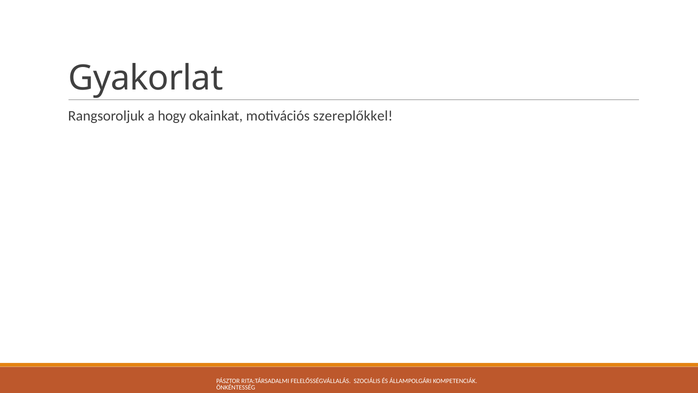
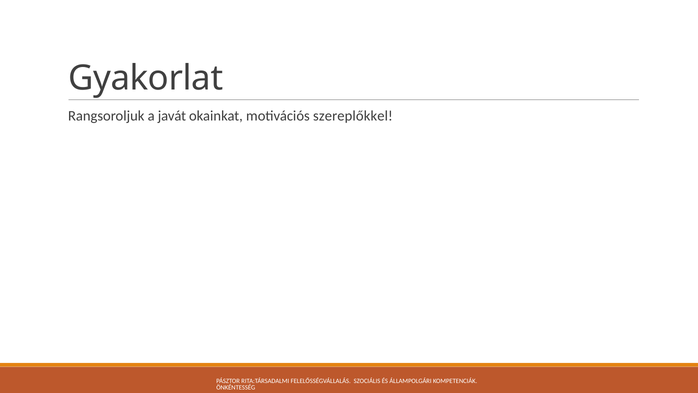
hogy: hogy -> javát (172, 116)
